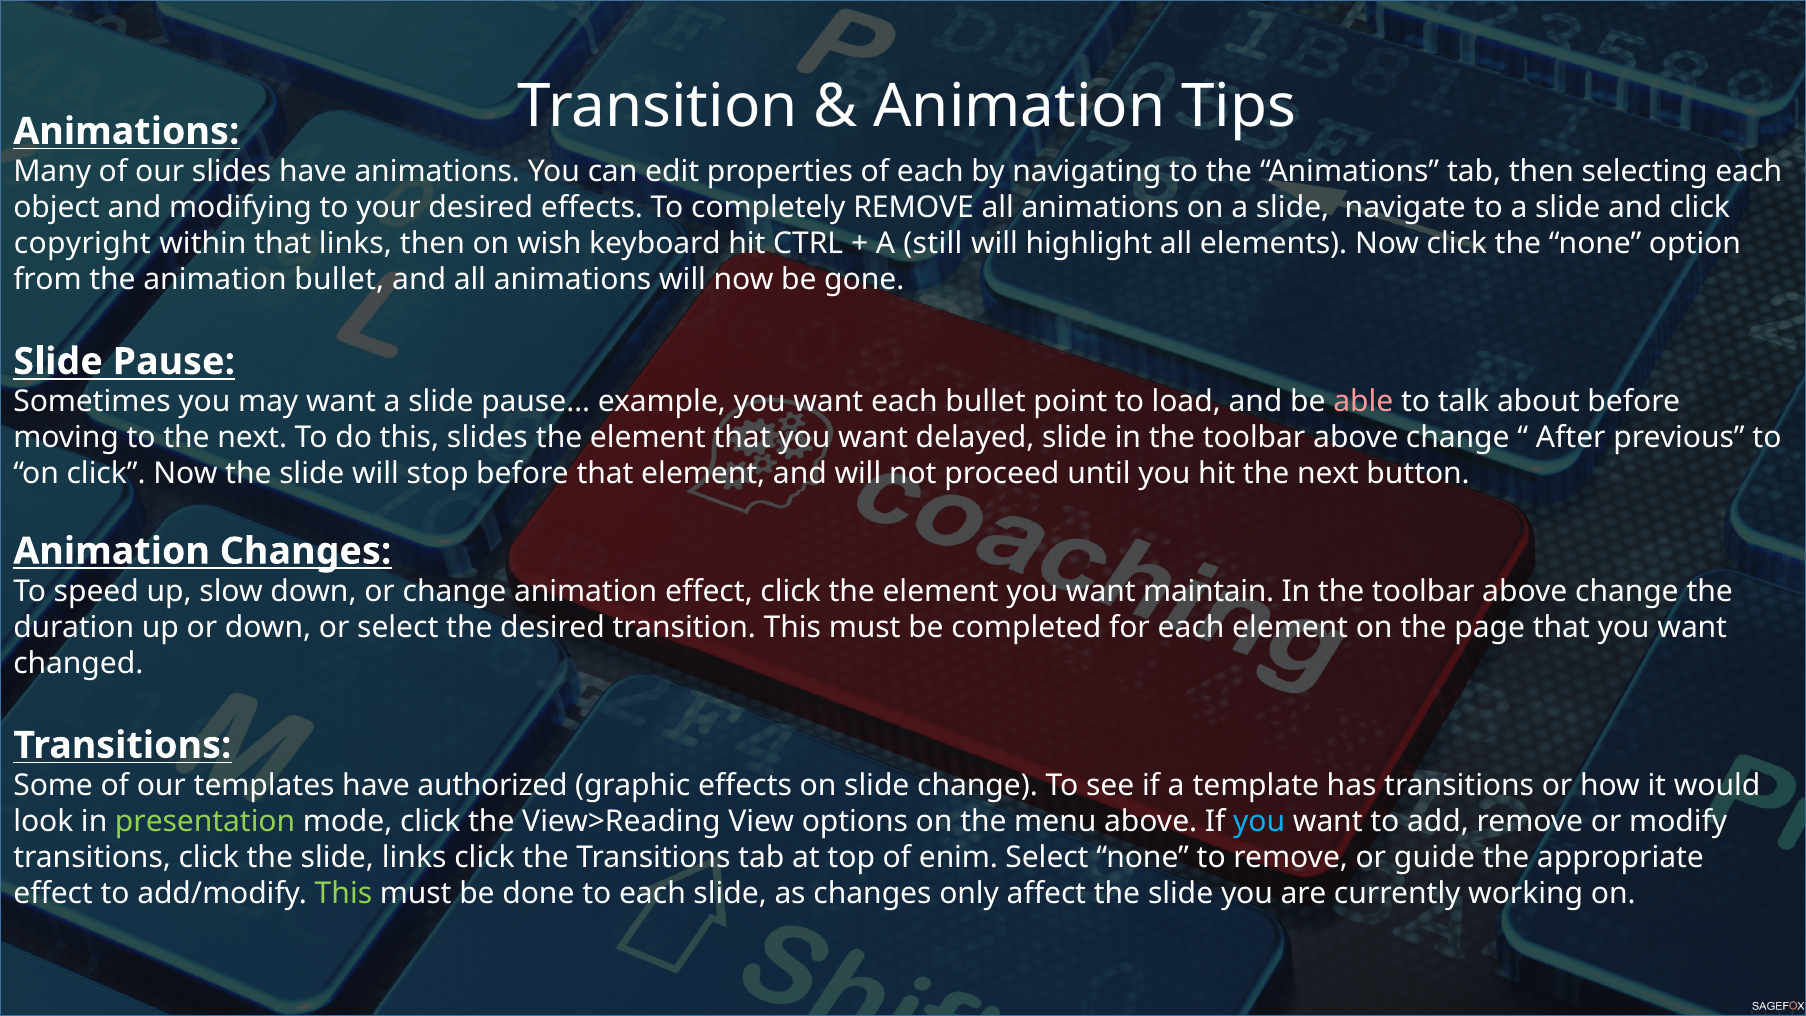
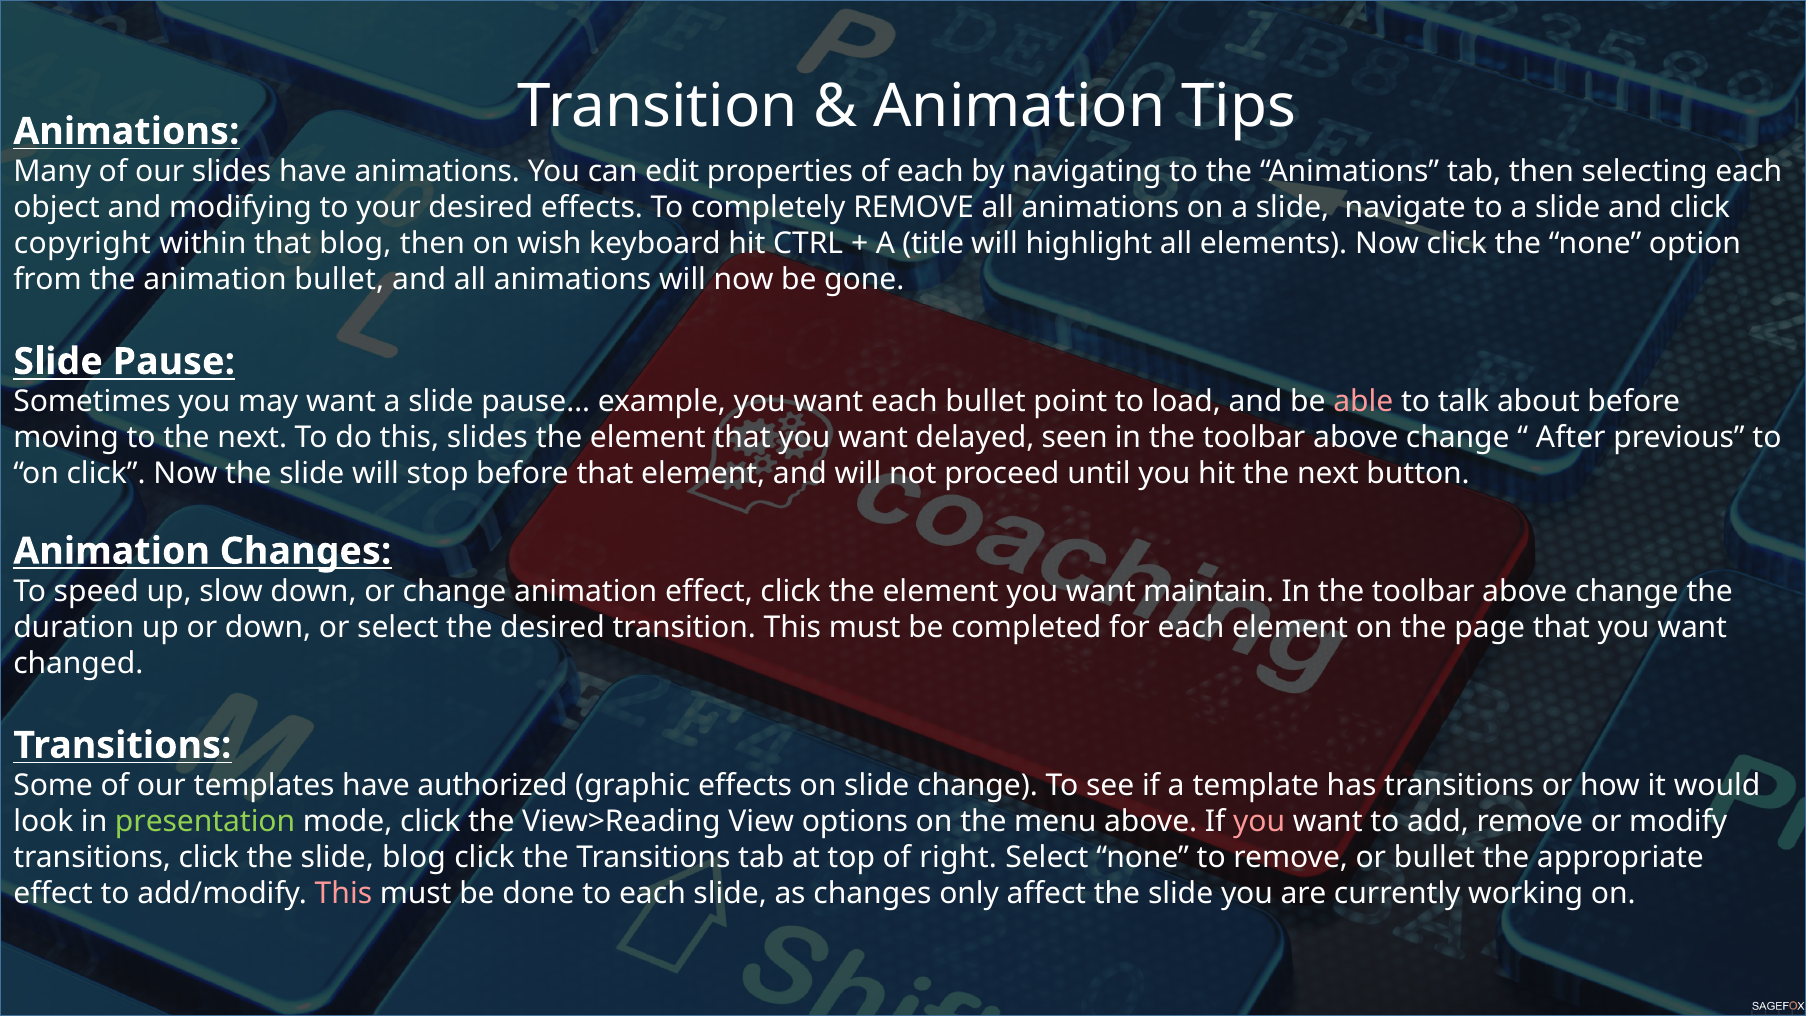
that links: links -> blog (355, 244)
still: still -> title (933, 244)
delayed slide: slide -> seen (1075, 438)
you colour: light blue -> pink (1259, 821)
slide links: links -> blog (414, 858)
enim: enim -> right (958, 858)
or guide: guide -> bullet (1435, 858)
This colour: light green -> pink (343, 894)
